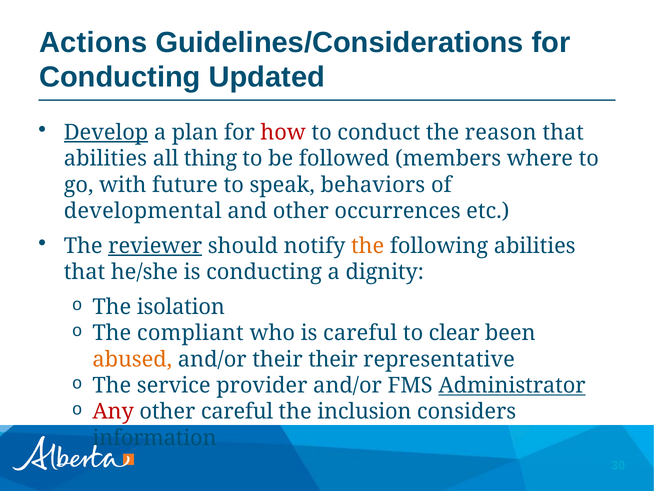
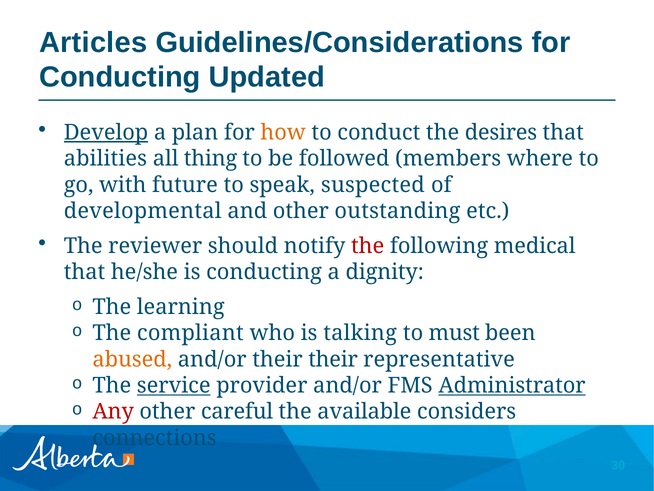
Actions: Actions -> Articles (93, 42)
how colour: red -> orange (283, 132)
reason: reason -> desires (501, 132)
behaviors: behaviors -> suspected (373, 185)
occurrences: occurrences -> outstanding (397, 211)
reviewer underline: present -> none (155, 246)
the colour: orange -> red (368, 246)
following abilities: abilities -> medical (535, 246)
isolation: isolation -> learning (181, 307)
is careful: careful -> talking (360, 333)
clear: clear -> must (454, 333)
service underline: none -> present (174, 385)
inclusion: inclusion -> available (364, 411)
information: information -> connections (154, 437)
